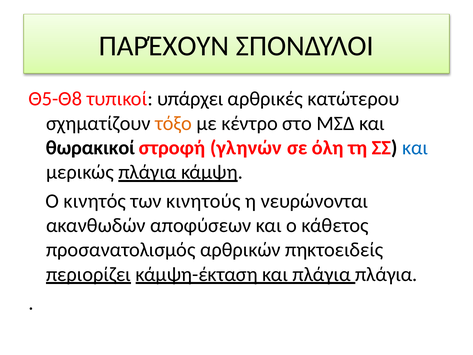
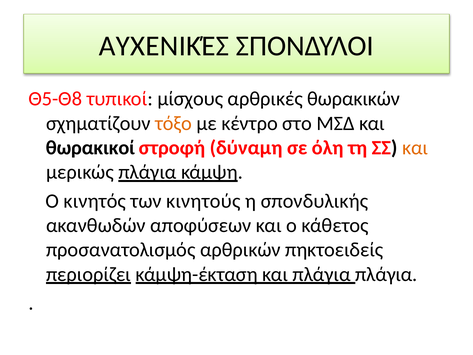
ΠΑΡΈΧΟΥΝ: ΠΑΡΈΧΟΥΝ -> ΑΥΧΕΝΙΚΈΣ (164, 46)
υπάρχει: υπάρχει -> μίσχους (190, 99)
κατώτερου: κατώτερου -> θωρακικών (354, 99)
γληνών: γληνών -> δύναμη (246, 148)
και colour: blue -> orange (415, 148)
νευρώνονται: νευρώνονται -> σπονδυλικής (314, 201)
